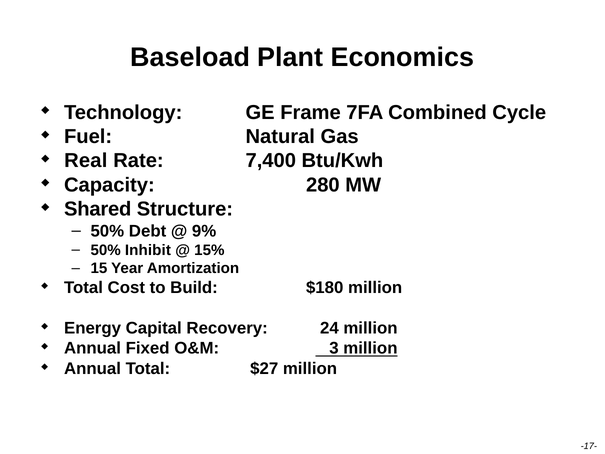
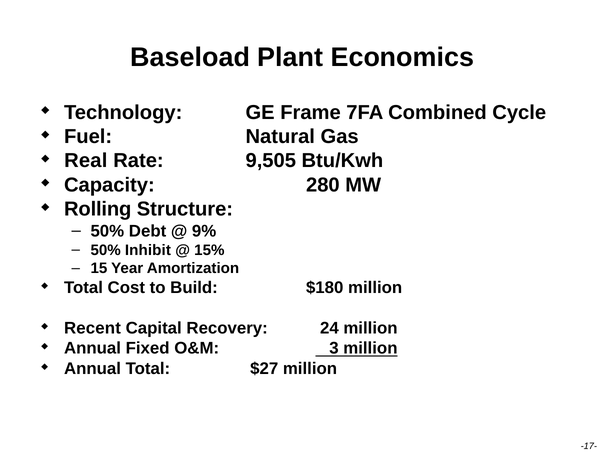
7,400: 7,400 -> 9,505 (271, 161)
Shared: Shared -> Rolling (98, 209)
Energy: Energy -> Recent (92, 328)
